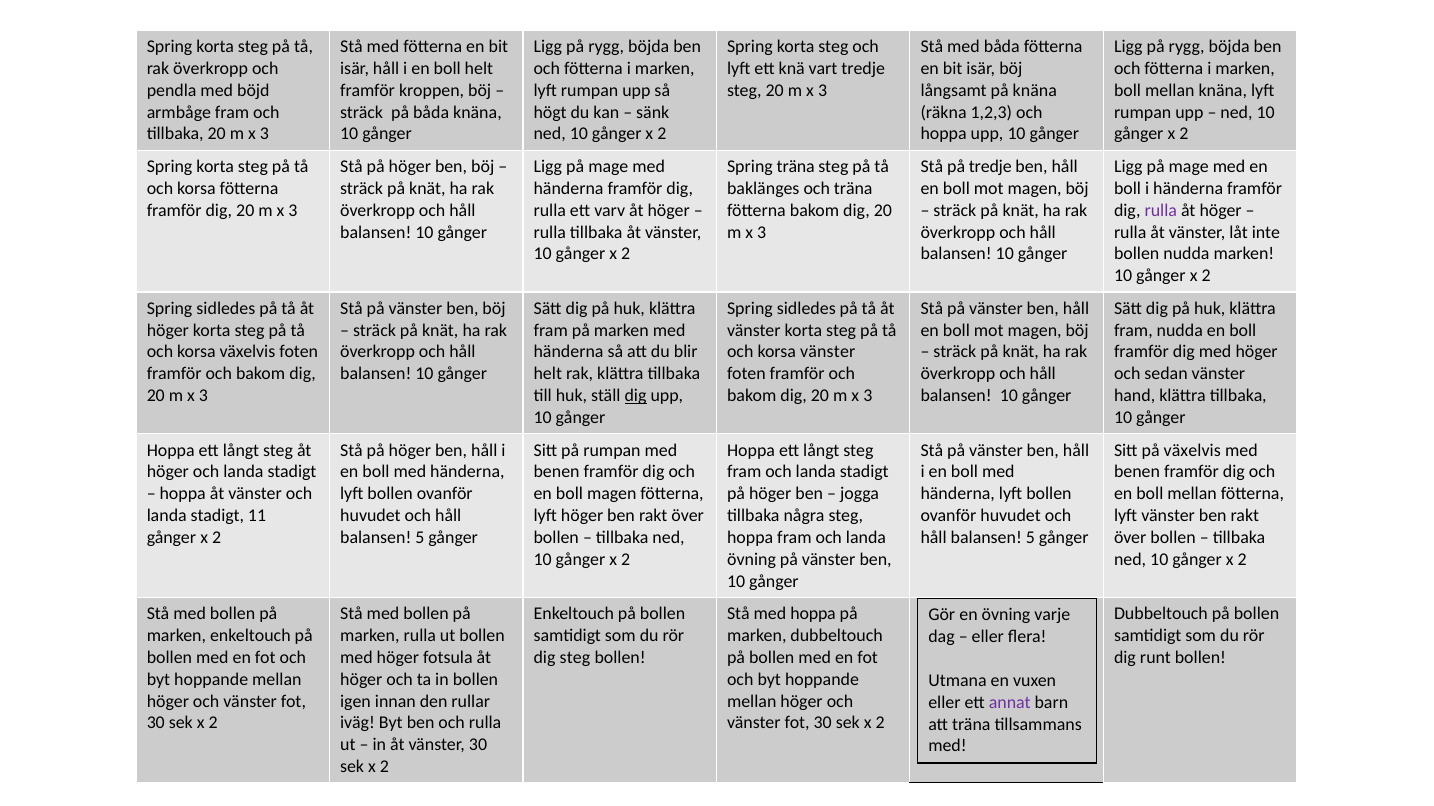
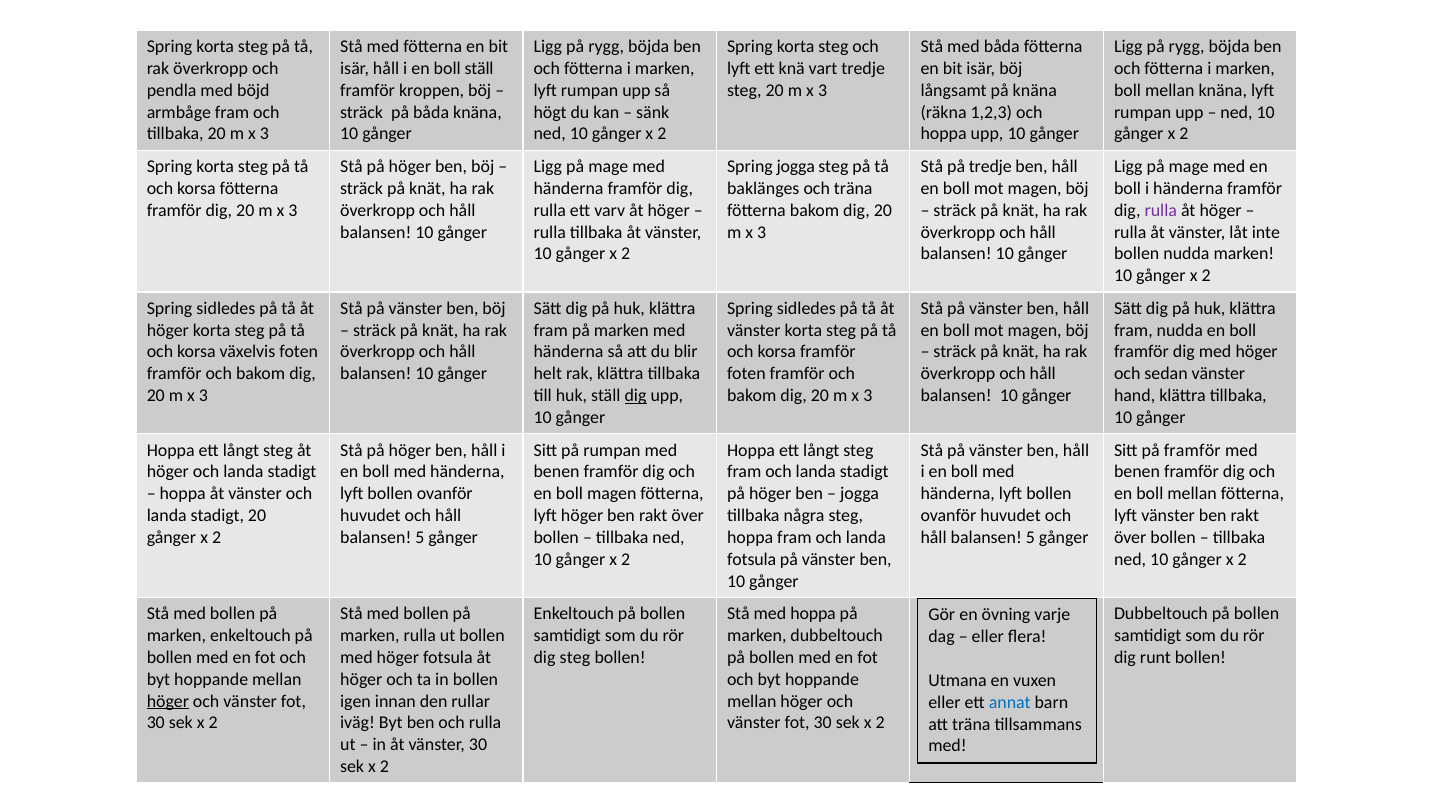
boll helt: helt -> ställ (479, 69)
Spring träna: träna -> jogga (796, 167)
korsa vänster: vänster -> framför (828, 352)
på växelvis: växelvis -> framför (1192, 451)
stadigt 11: 11 -> 20 (257, 516)
övning: övning -> fotsula (752, 560)
höger underline: none -> present (168, 702)
annat colour: purple -> blue (1010, 703)
